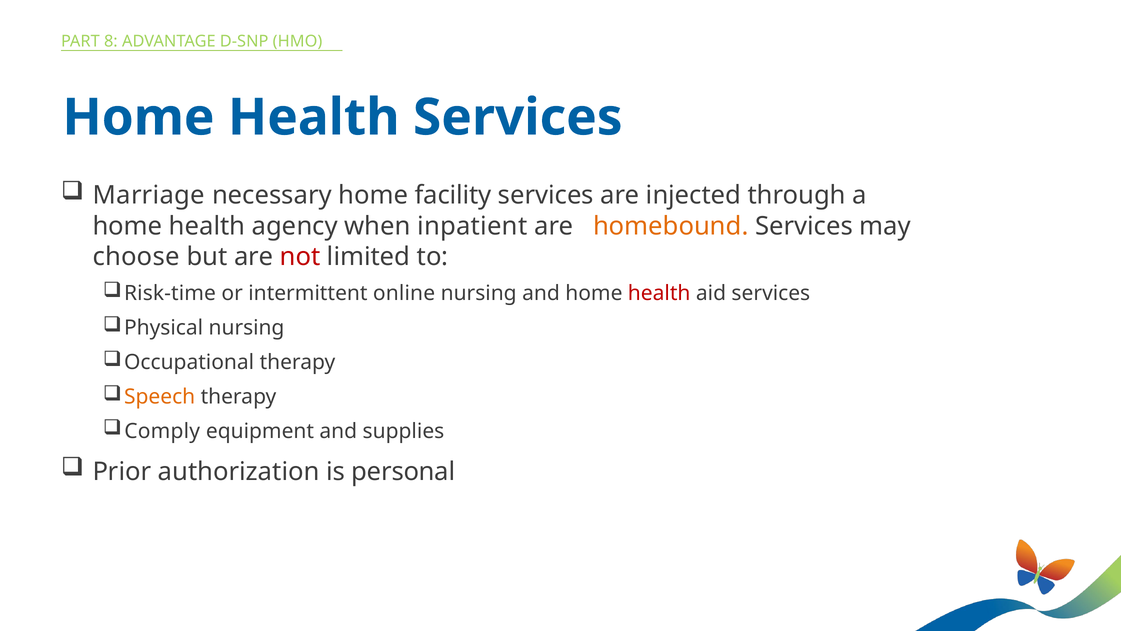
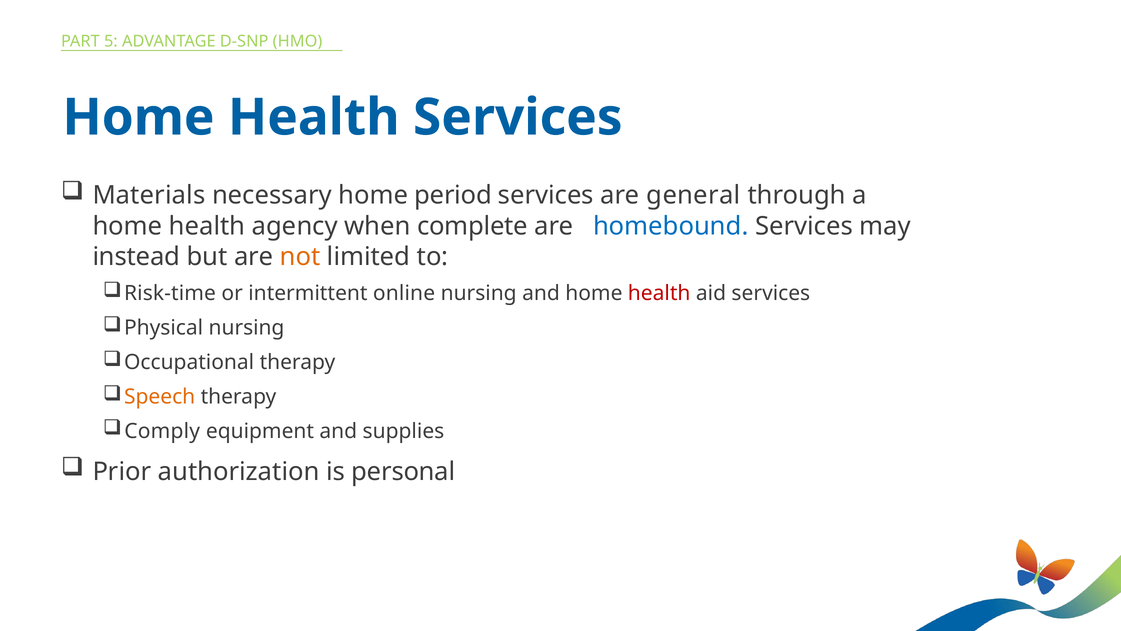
8: 8 -> 5 (111, 41)
Marriage: Marriage -> Materials (149, 195)
facility: facility -> period (453, 195)
injected: injected -> general (693, 195)
inpatient: inpatient -> complete (473, 226)
homebound colour: orange -> blue (671, 226)
choose: choose -> instead (136, 257)
not colour: red -> orange (300, 257)
